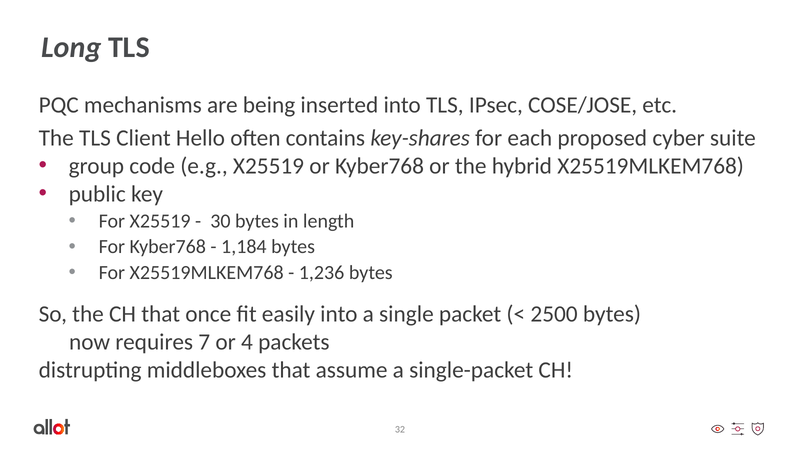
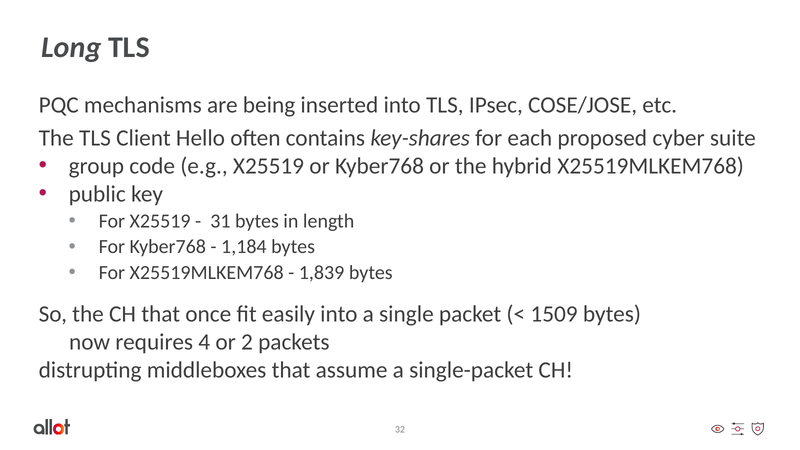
30: 30 -> 31 (220, 221)
1,236: 1,236 -> 1,839 (322, 273)
2500: 2500 -> 1509 (554, 314)
7: 7 -> 4 (204, 342)
4: 4 -> 2 (247, 342)
